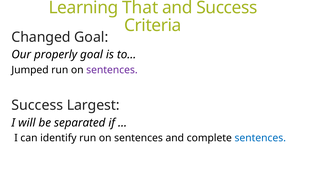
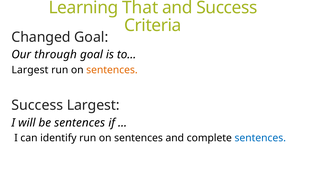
properly: properly -> through (56, 55)
Jumped: Jumped -> Largest (30, 70)
sentences colour: purple -> orange (112, 70)
be separated: separated -> sentences (80, 123)
